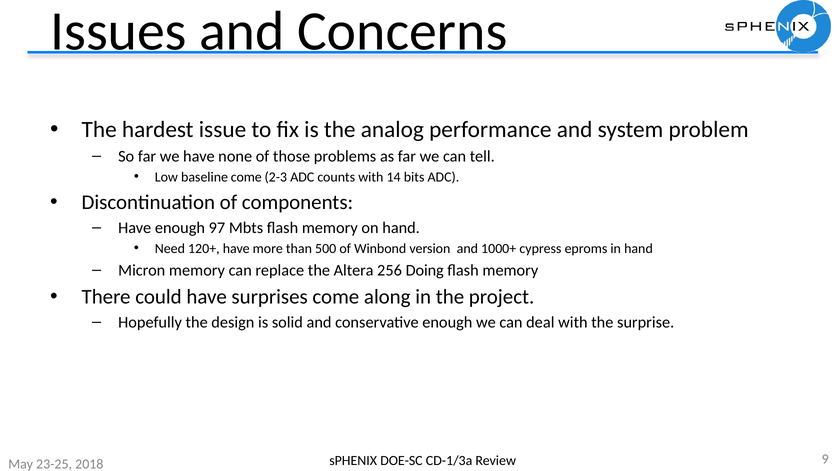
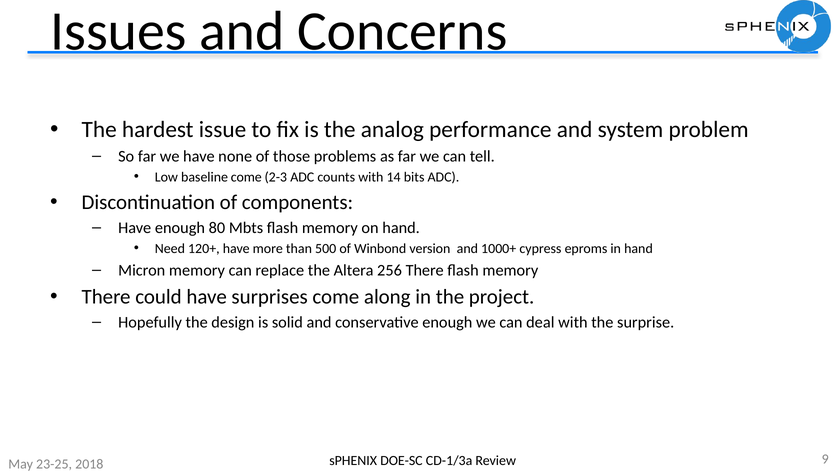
97: 97 -> 80 (217, 228)
256 Doing: Doing -> There (425, 270)
